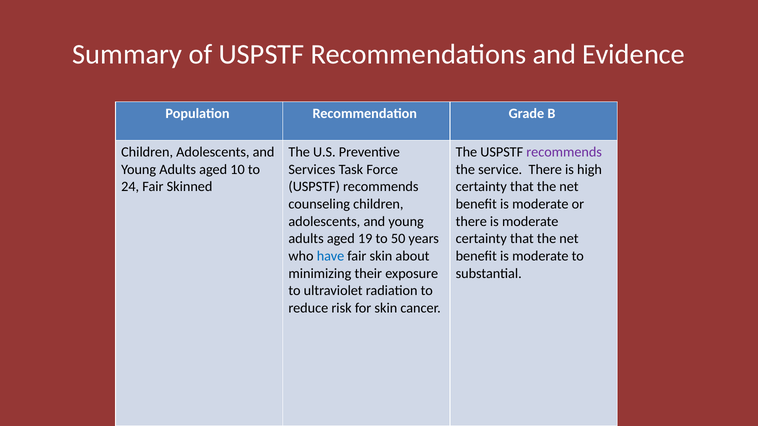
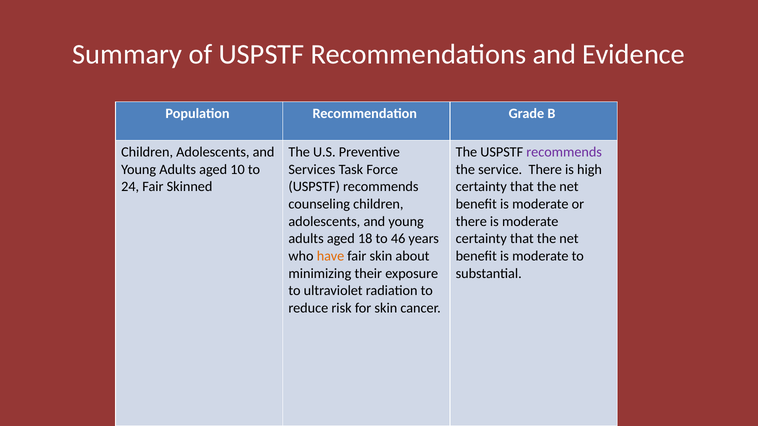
19: 19 -> 18 (365, 239)
50: 50 -> 46 (398, 239)
have colour: blue -> orange (330, 256)
